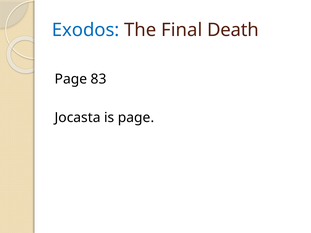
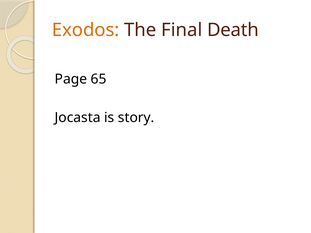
Exodos colour: blue -> orange (86, 30)
83: 83 -> 65 (99, 79)
is page: page -> story (136, 118)
